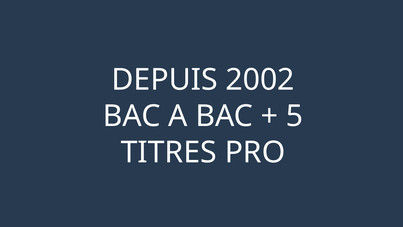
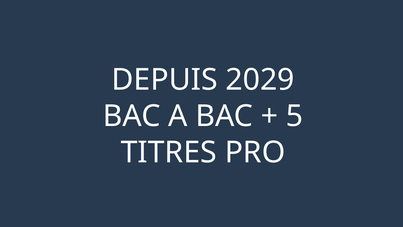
2002: 2002 -> 2029 (260, 80)
